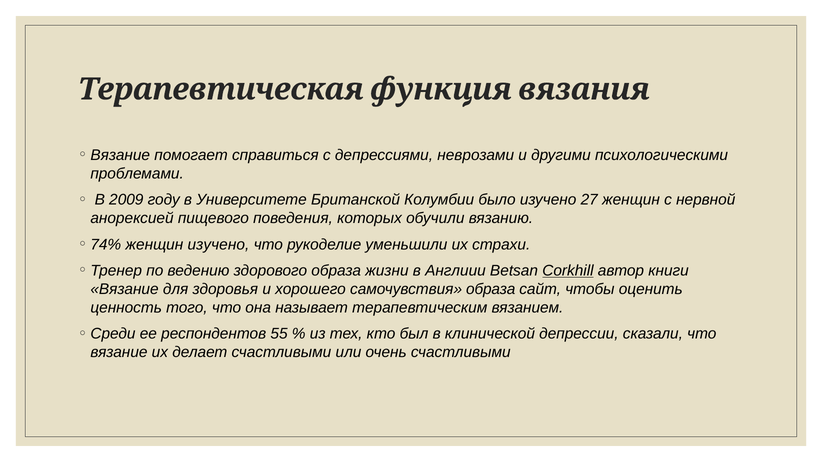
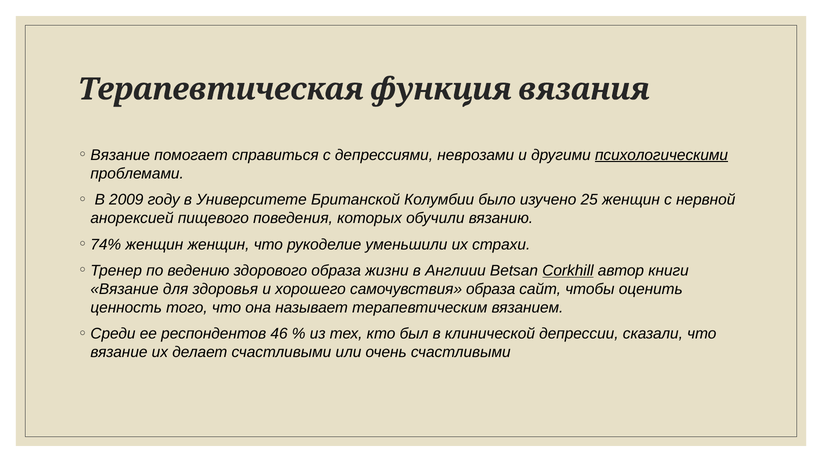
психологическими underline: none -> present (662, 155)
27: 27 -> 25 (589, 200)
женщин изучено: изучено -> женщин (219, 245)
55: 55 -> 46 (279, 334)
